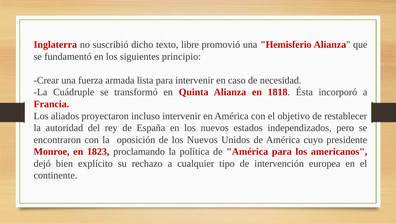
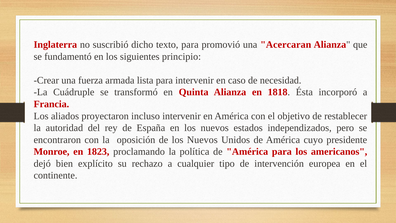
texto libre: libre -> para (190, 45)
Hemisferio: Hemisferio -> Acercaran (286, 45)
